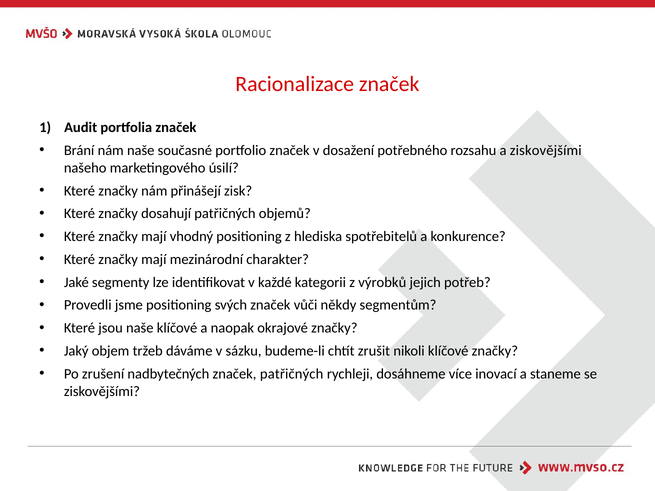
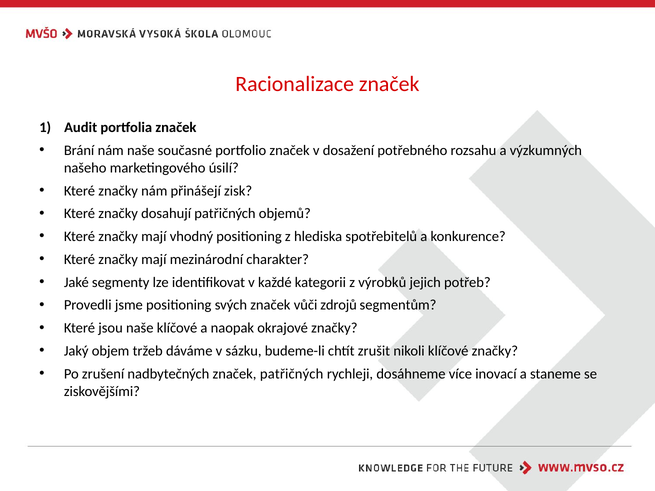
a ziskovějšími: ziskovějšími -> výzkumných (546, 151)
někdy: někdy -> zdrojů (339, 305)
